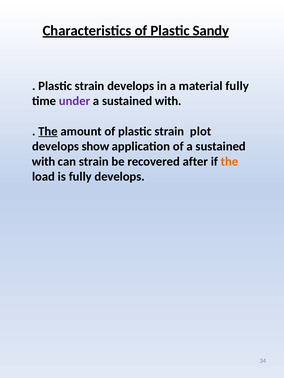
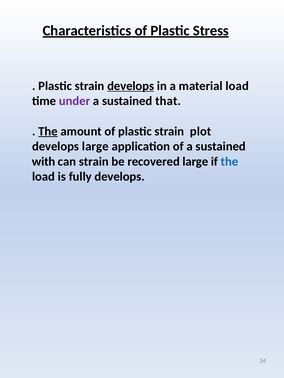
Sandy: Sandy -> Stress (211, 31)
develops underline: none -> present (131, 86)
material fully: fully -> load (237, 86)
with: with -> that (168, 101)
develops show: show -> large (95, 147)
recovered after: after -> large (195, 162)
the colour: orange -> blue (229, 162)
